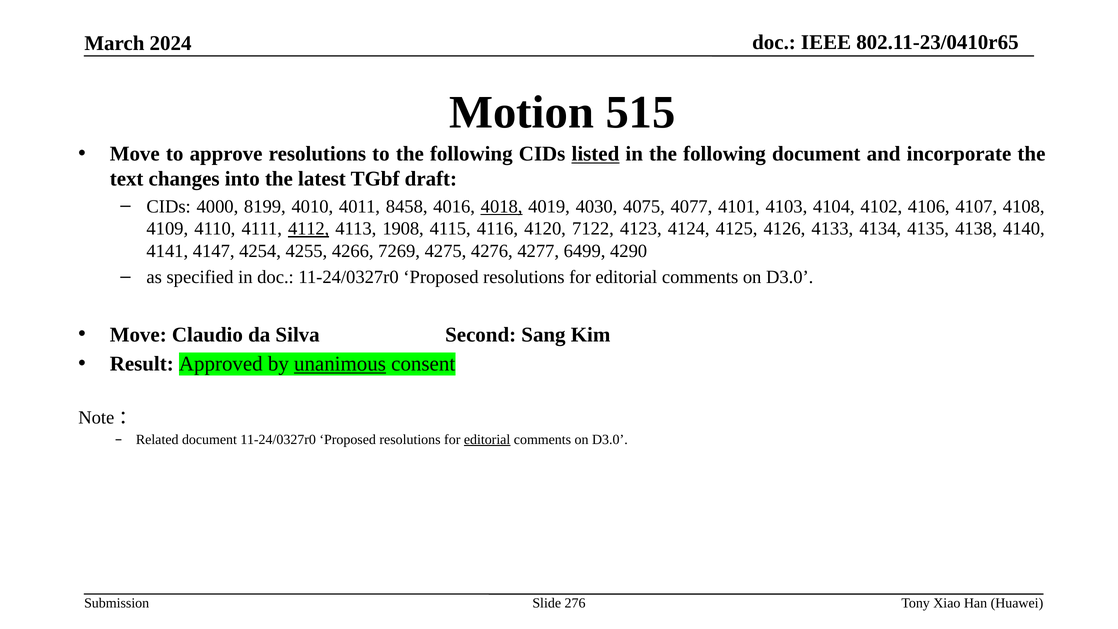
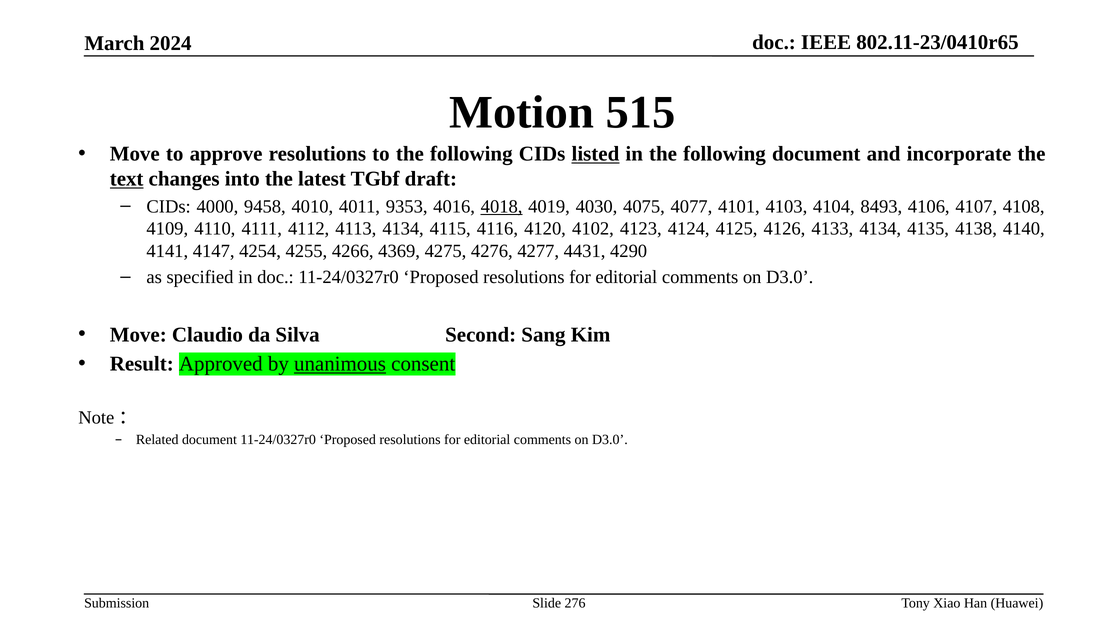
text underline: none -> present (127, 179)
8199: 8199 -> 9458 (265, 206)
8458: 8458 -> 9353 (407, 206)
4102: 4102 -> 8493 (881, 206)
4112 underline: present -> none (309, 229)
4113 1908: 1908 -> 4134 (403, 229)
7122: 7122 -> 4102 (593, 229)
7269: 7269 -> 4369 (399, 251)
6499: 6499 -> 4431 (585, 251)
editorial underline: present -> none (487, 439)
